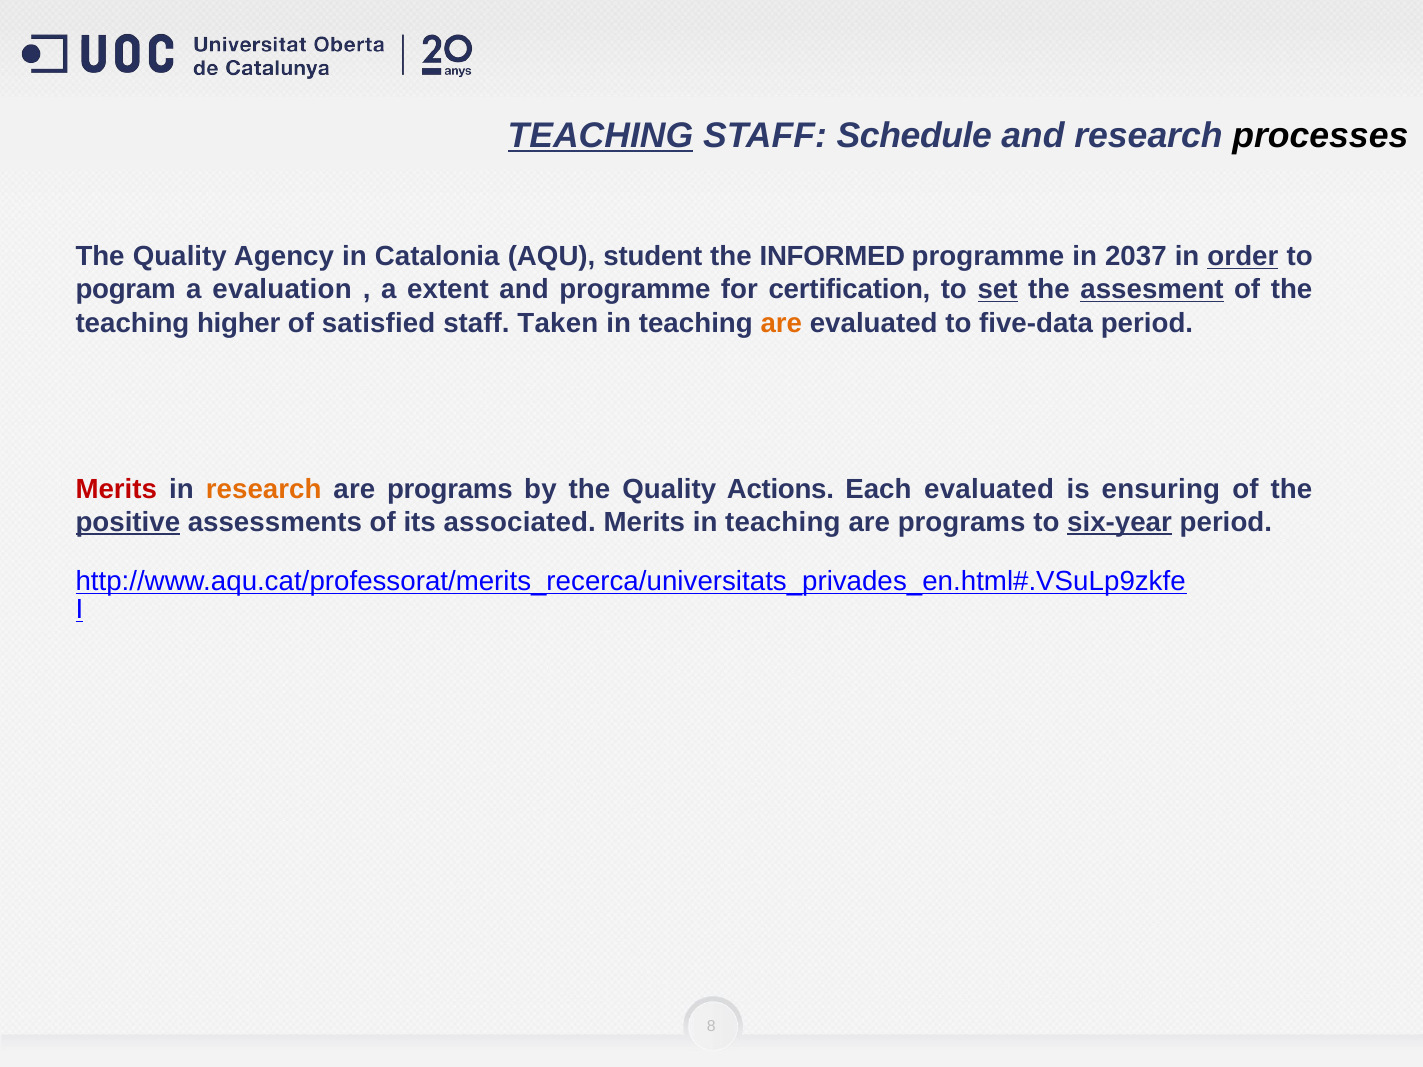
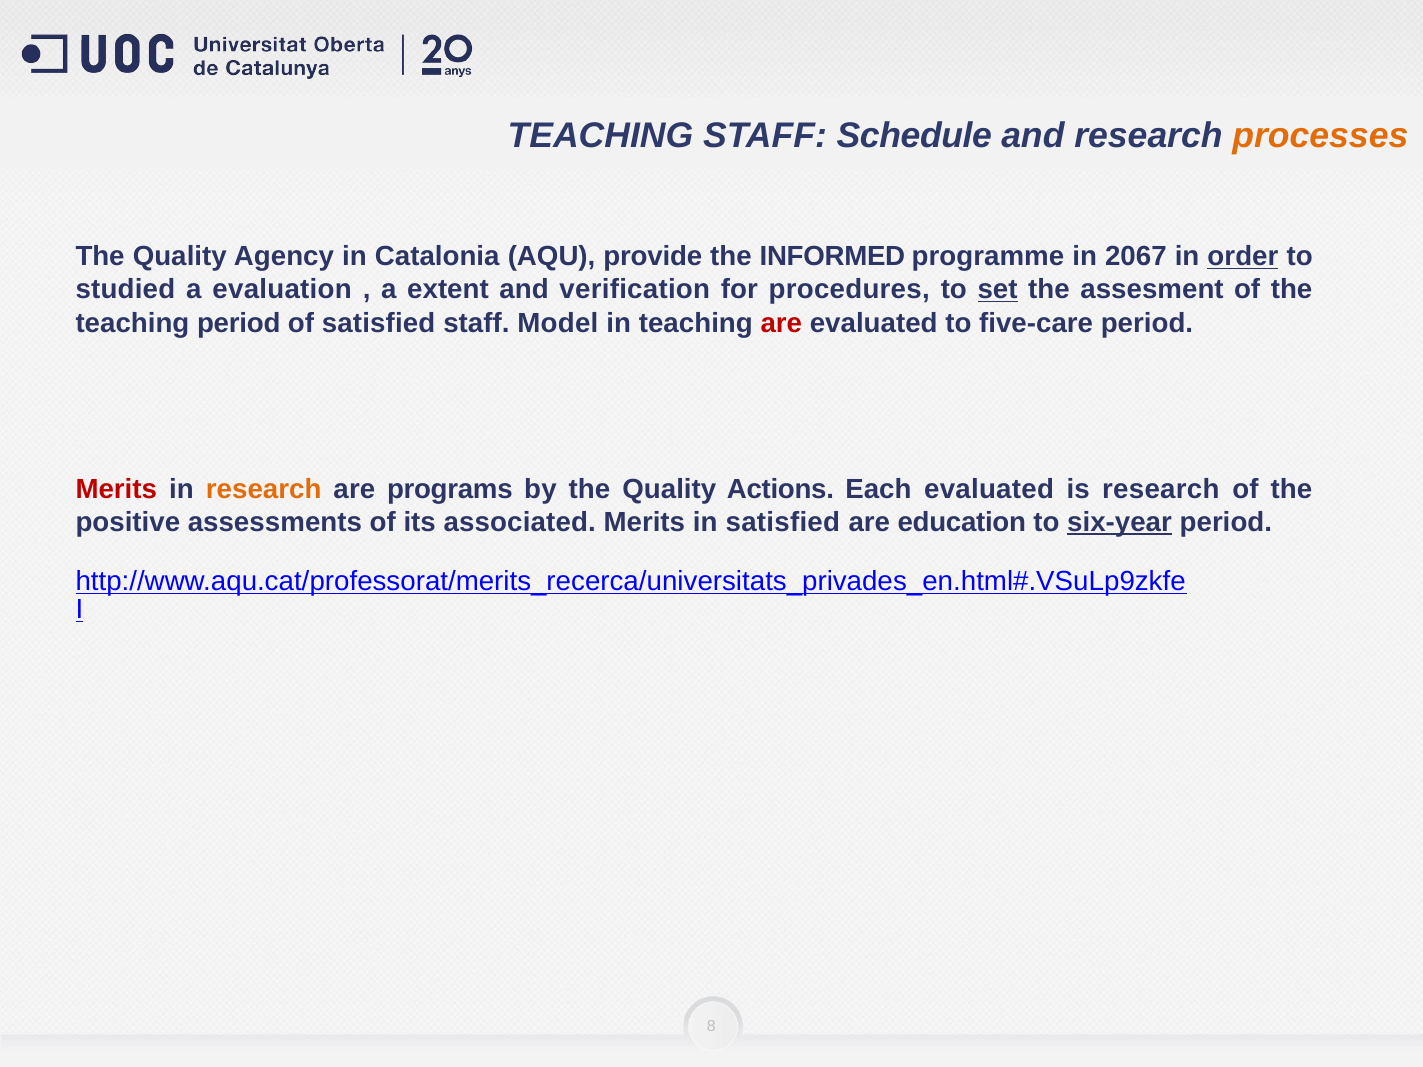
TEACHING underline: present -> none (600, 135)
processes colour: black -> orange (1320, 135)
student: student -> provide (653, 257)
2037: 2037 -> 2067 (1136, 257)
pogram: pogram -> studied (125, 290)
and programme: programme -> verification (635, 290)
certification: certification -> procedures (849, 290)
assesment underline: present -> none (1152, 290)
teaching higher: higher -> period (239, 323)
Taken: Taken -> Model (558, 323)
are colour: orange -> red (781, 323)
five-data: five-data -> five-care (1036, 323)
is ensuring: ensuring -> research (1161, 489)
positive underline: present -> none (128, 522)
Merits in teaching: teaching -> satisfied (783, 522)
programs: programs -> education (962, 522)
